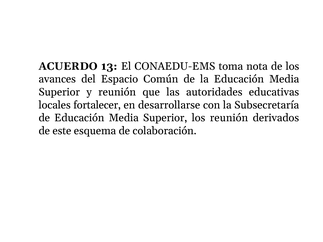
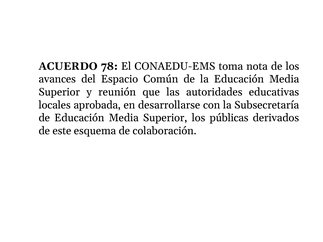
13: 13 -> 78 (109, 66)
fortalecer: fortalecer -> aprobada (97, 105)
los reunión: reunión -> públicas (229, 118)
